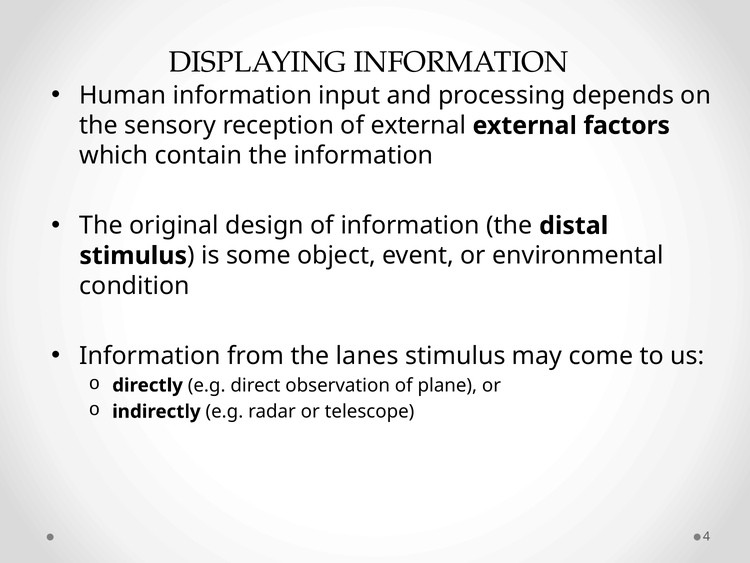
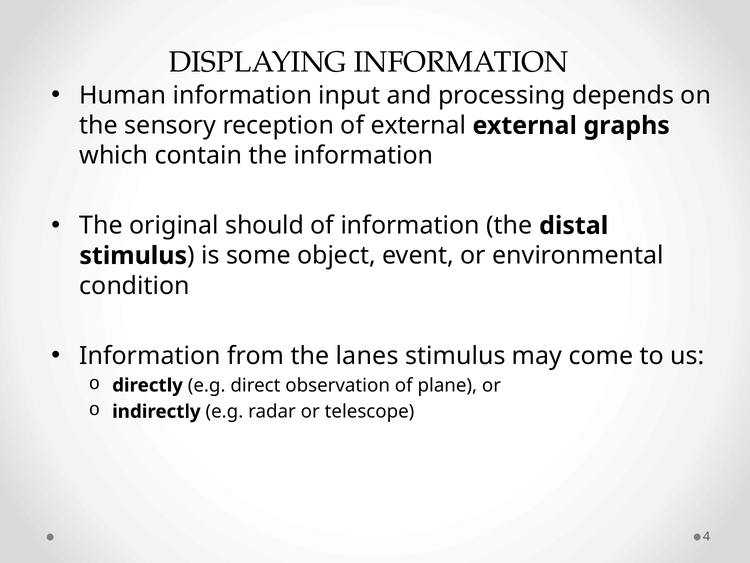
factors: factors -> graphs (627, 126)
design: design -> should (265, 225)
